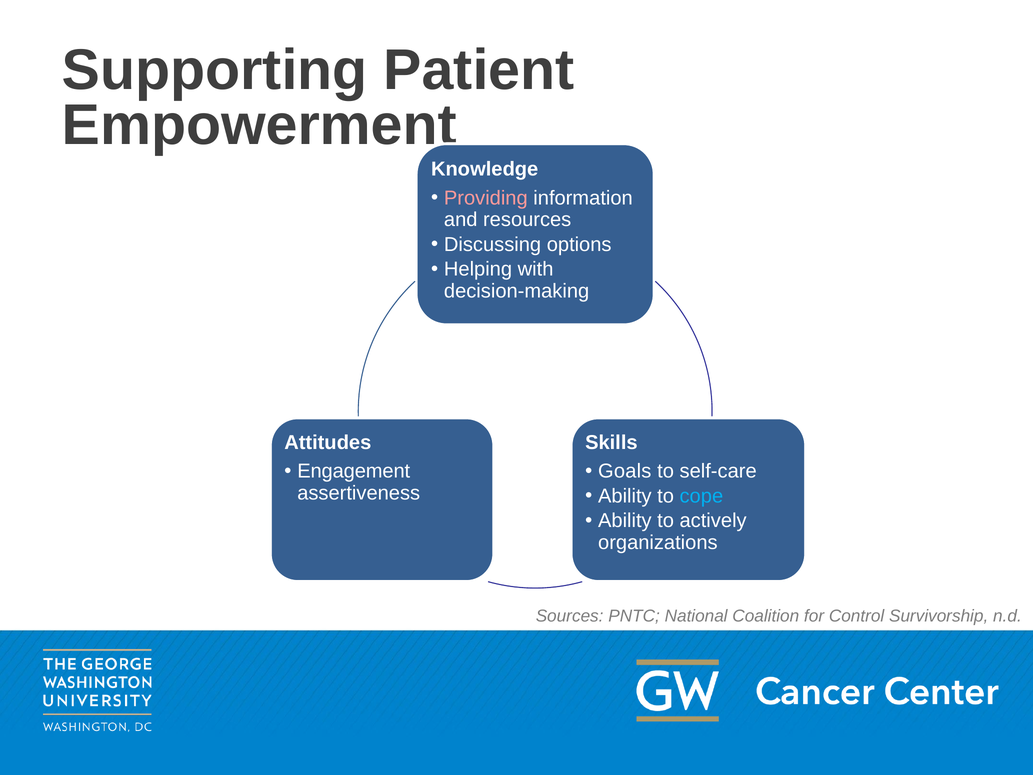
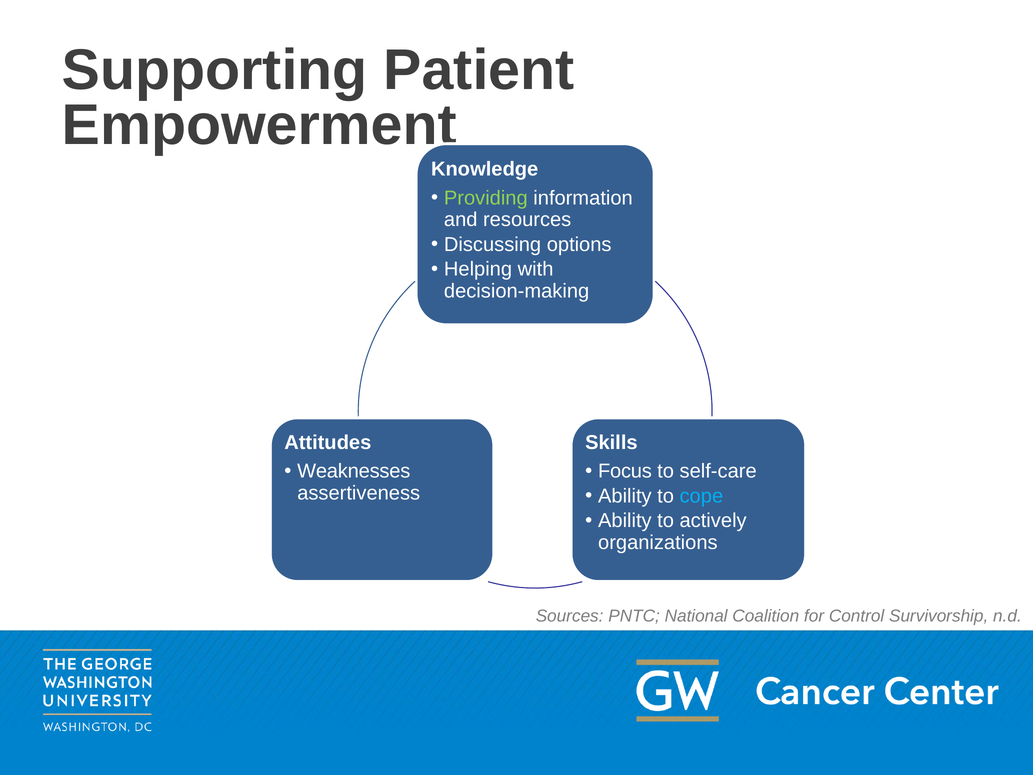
Providing colour: pink -> light green (486, 198)
Engagement: Engagement -> Weaknesses (354, 471)
Goals: Goals -> Focus (625, 471)
